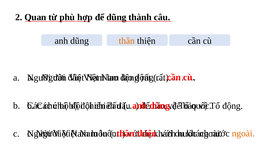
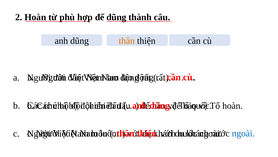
2 Quan: Quan -> Hoàn (35, 17)
Tổ động: động -> hoàn (233, 105)
ngoài colour: orange -> blue (243, 133)
